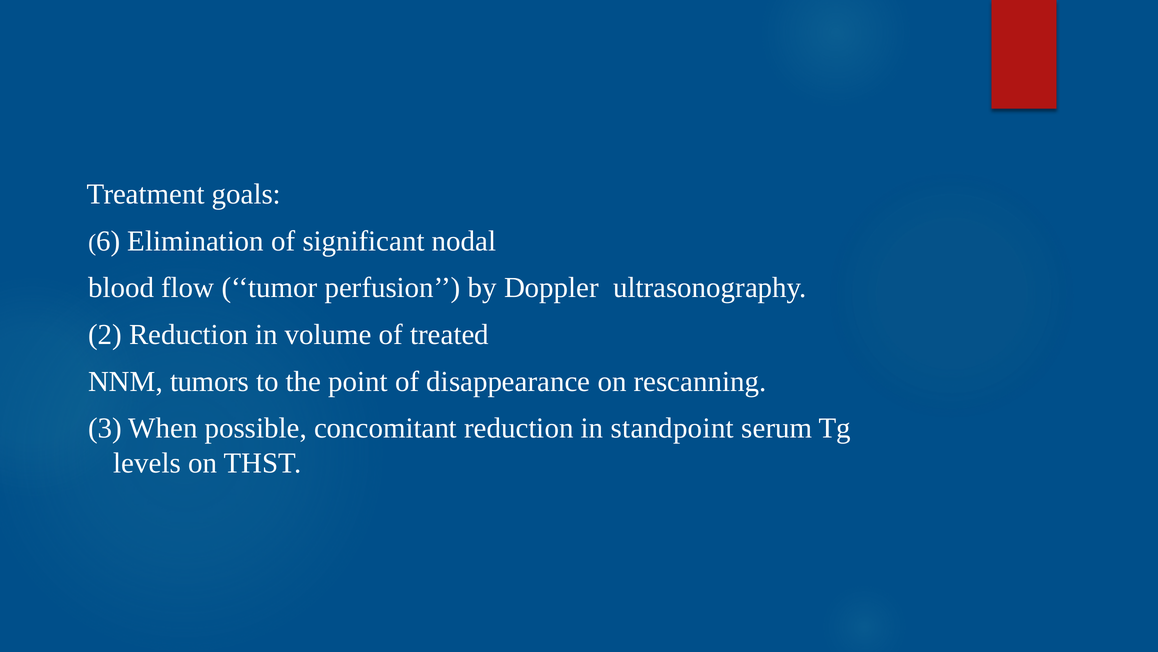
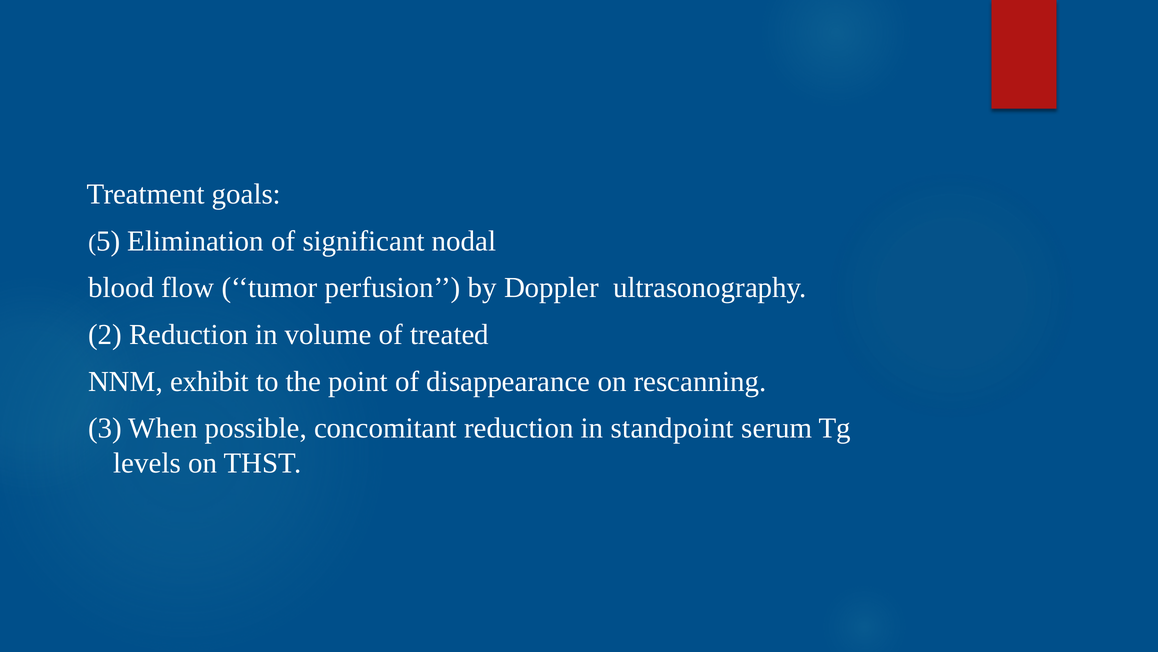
6: 6 -> 5 (108, 241)
tumors: tumors -> exhibit (210, 381)
